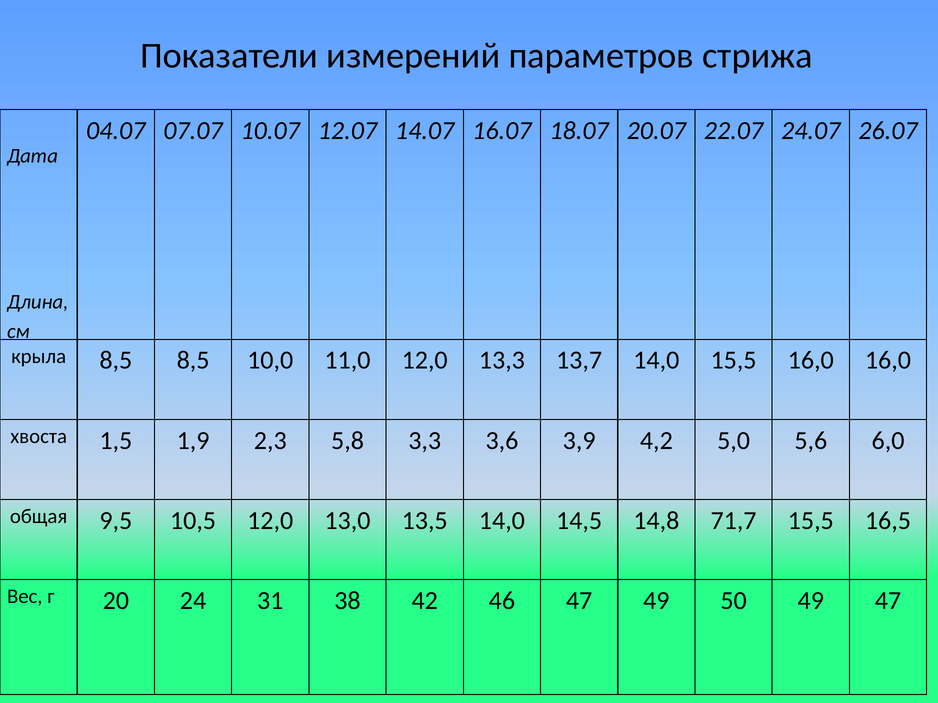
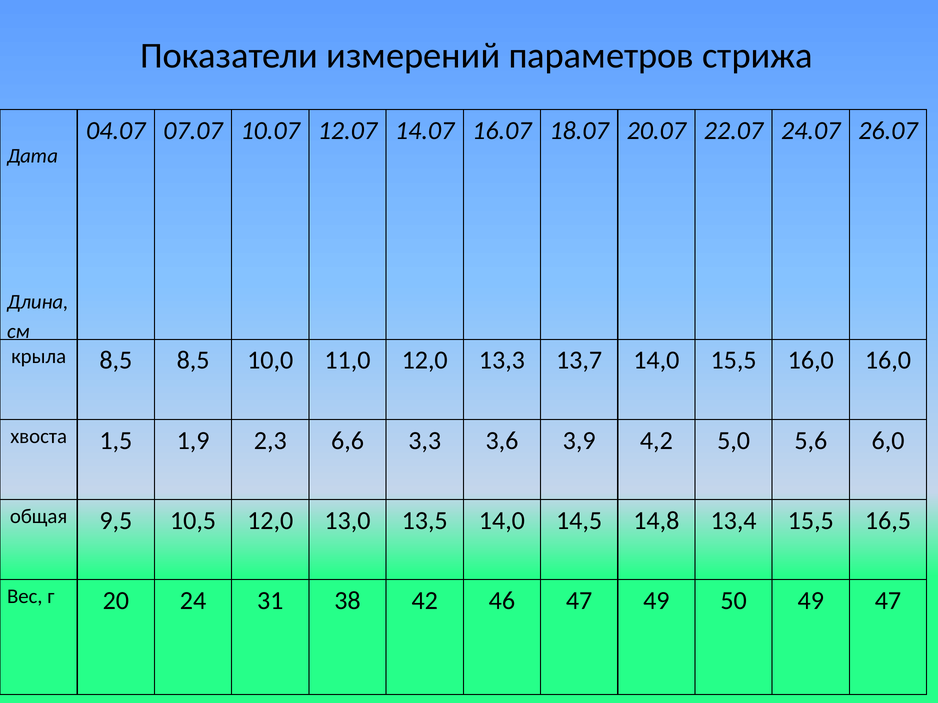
5,8: 5,8 -> 6,6 (348, 441)
71,7: 71,7 -> 13,4 (734, 521)
